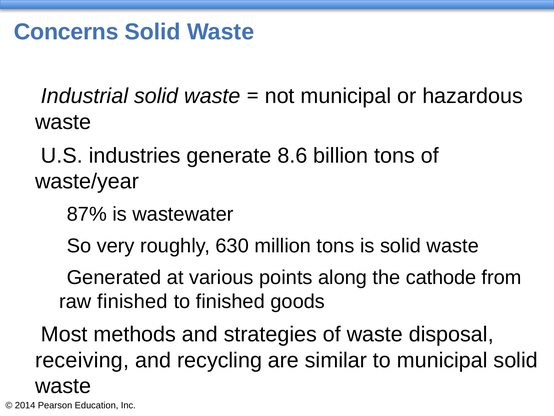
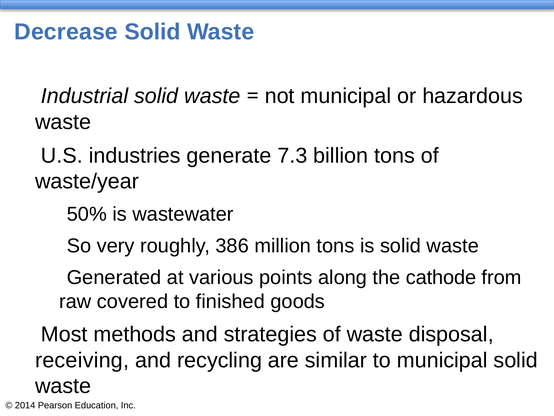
Concerns: Concerns -> Decrease (66, 32)
8.6: 8.6 -> 7.3 (292, 155)
87%: 87% -> 50% (87, 214)
630: 630 -> 386 (232, 246)
raw finished: finished -> covered (133, 301)
